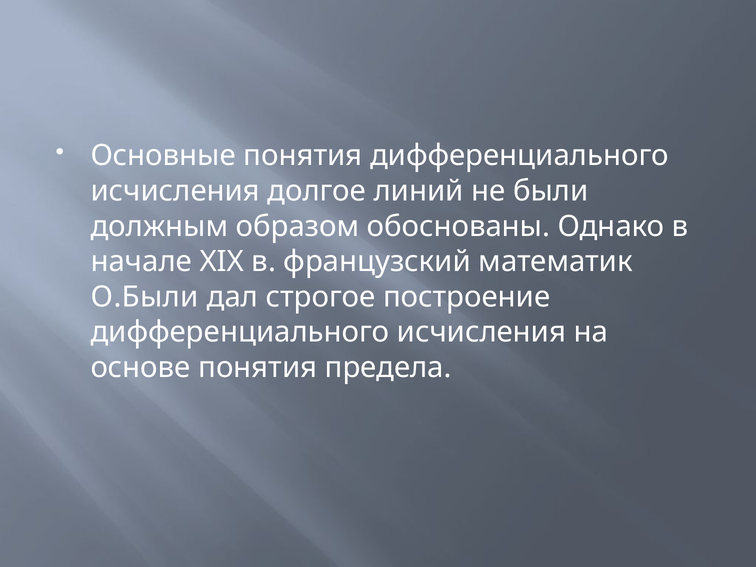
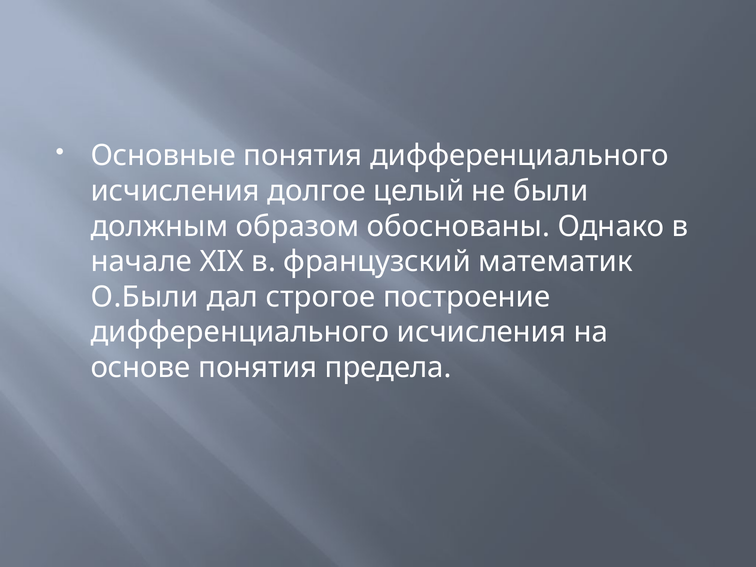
линий: линий -> целый (419, 191)
